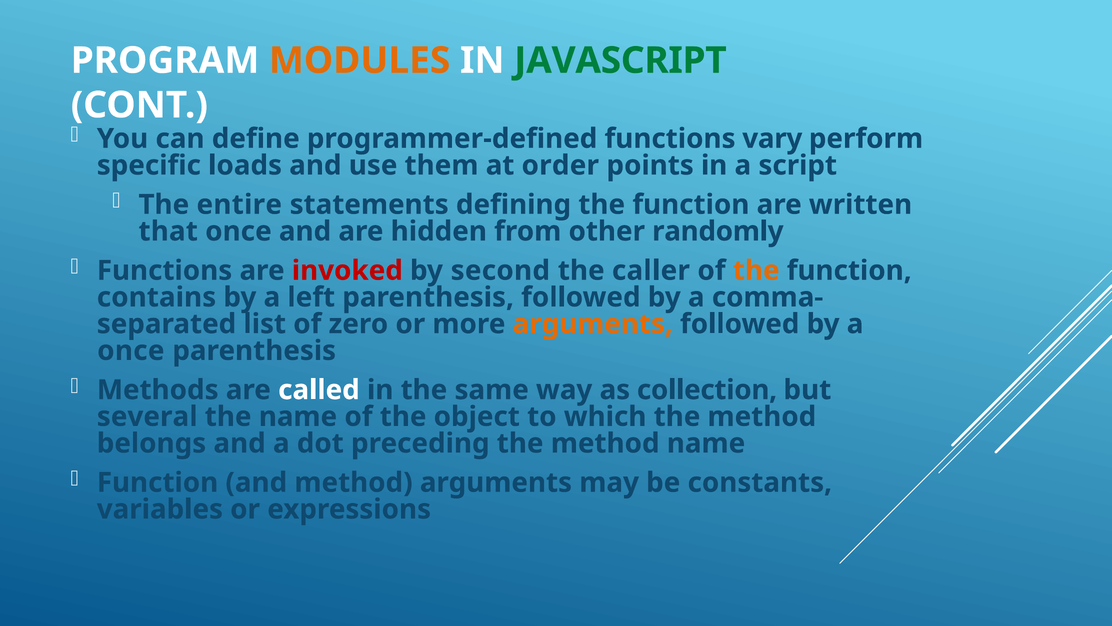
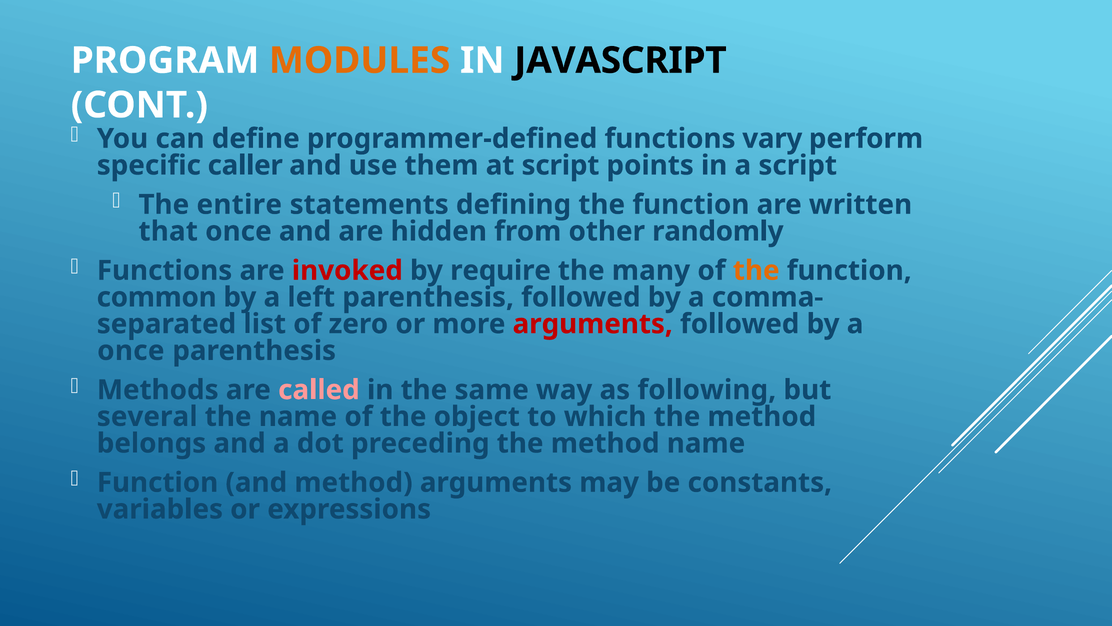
JAVASCRIPT colour: green -> black (620, 61)
loads: loads -> caller (245, 165)
at order: order -> script (560, 165)
second: second -> require (501, 270)
caller: caller -> many (651, 270)
contains: contains -> common (157, 297)
arguments colour: orange -> red (593, 324)
called colour: white -> pink (319, 390)
collection: collection -> following (707, 390)
